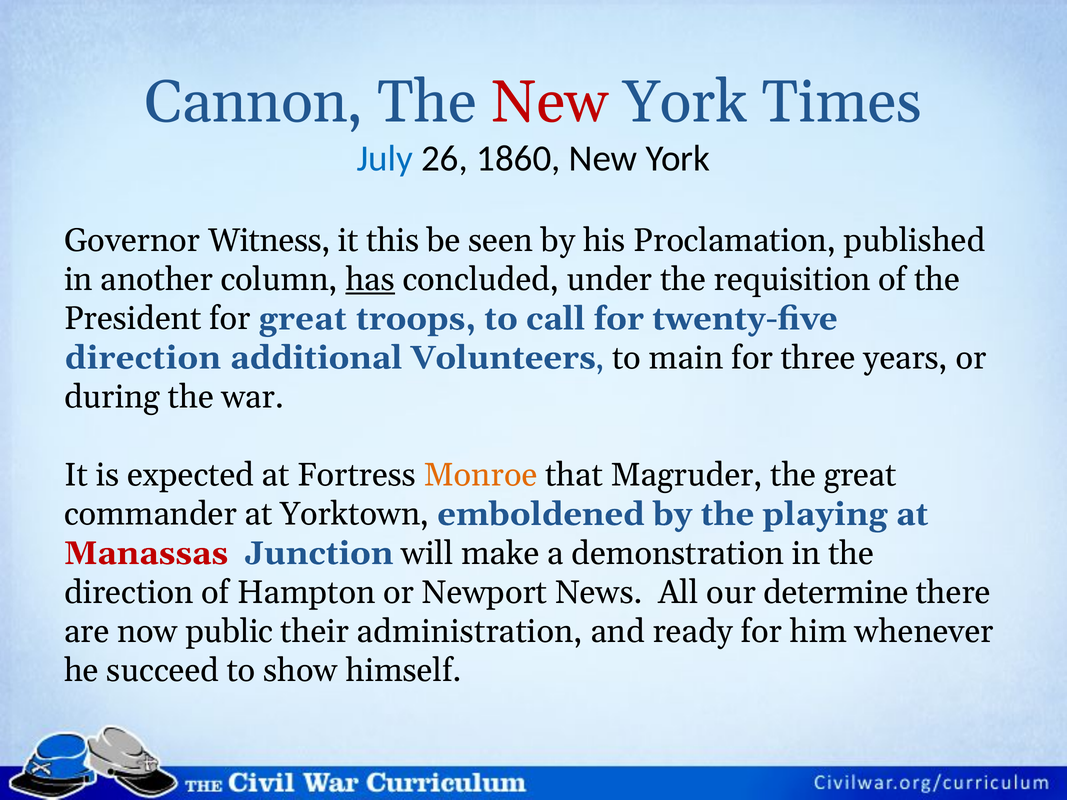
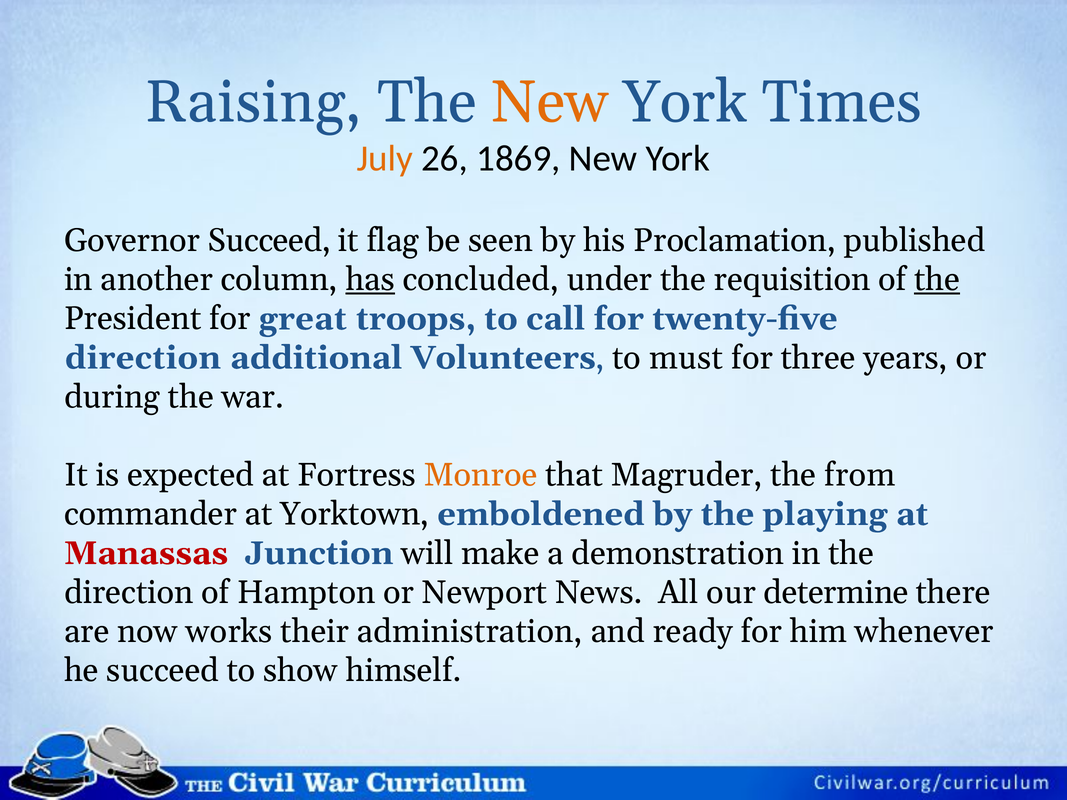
Cannon: Cannon -> Raising (253, 102)
New colour: red -> orange (550, 102)
July colour: blue -> orange (385, 158)
1860: 1860 -> 1869 (518, 158)
Governor Witness: Witness -> Succeed (269, 241)
this: this -> flag (393, 241)
the underline: none -> present (937, 280)
main: main -> must (686, 358)
the great: great -> from (860, 475)
public: public -> works (229, 632)
